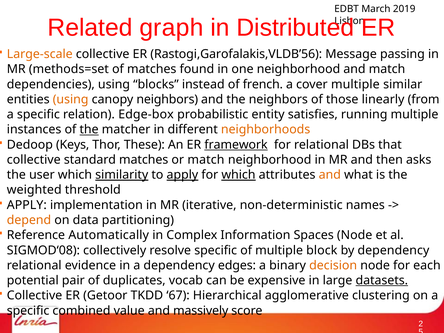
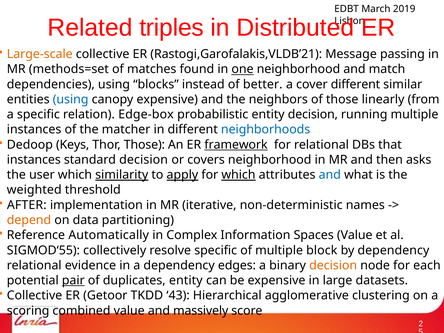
graph: graph -> triples (172, 28)
Rastogi,Garofalakis,VLDB’56: Rastogi,Garofalakis,VLDB’56 -> Rastogi,Garofalakis,VLDB’21 (236, 54)
one underline: none -> present (242, 69)
french: french -> better (263, 84)
cover multiple: multiple -> different (355, 84)
using colour: orange -> blue (71, 99)
canopy neighbors: neighbors -> expensive (167, 99)
entity satisfies: satisfies -> decision (313, 114)
the underline: present -> none (89, 130)
neighborhoods colour: orange -> blue (266, 130)
Thor These: These -> Those (144, 145)
collective: collective -> instances (34, 160)
standard matches: matches -> decision (144, 160)
or match: match -> covers (206, 160)
and colour: orange -> blue (330, 175)
APPLY: APPLY -> AFTER (27, 205)
Spaces Node: Node -> Value (355, 235)
SIGMOD‘08: SIGMOD‘08 -> SIGMOD‘55 (43, 250)
pair underline: none -> present (73, 280)
duplicates vocab: vocab -> entity (186, 280)
datasets underline: present -> none (382, 280)
67: 67 -> 43 (178, 296)
specific: specific -> scoring (28, 311)
